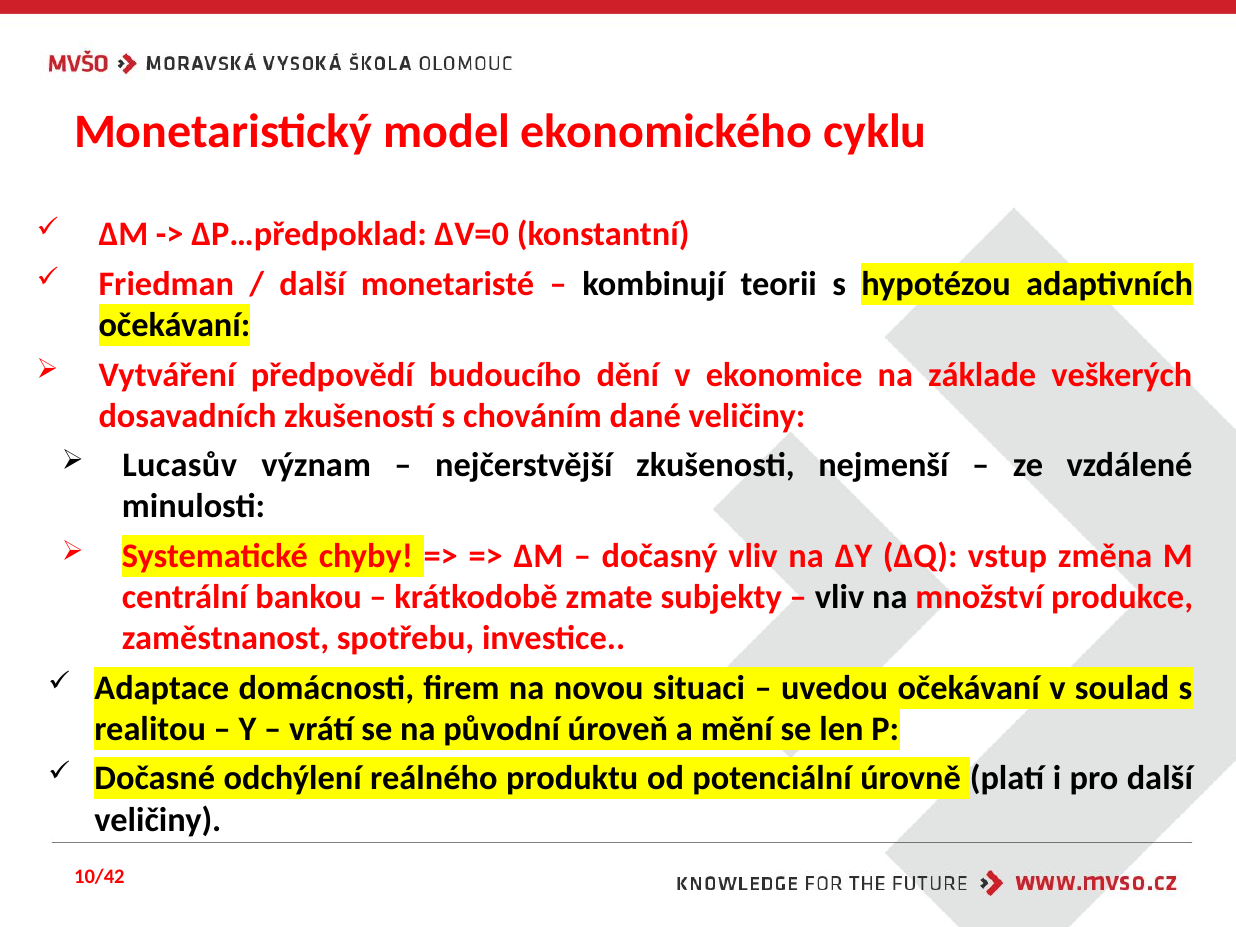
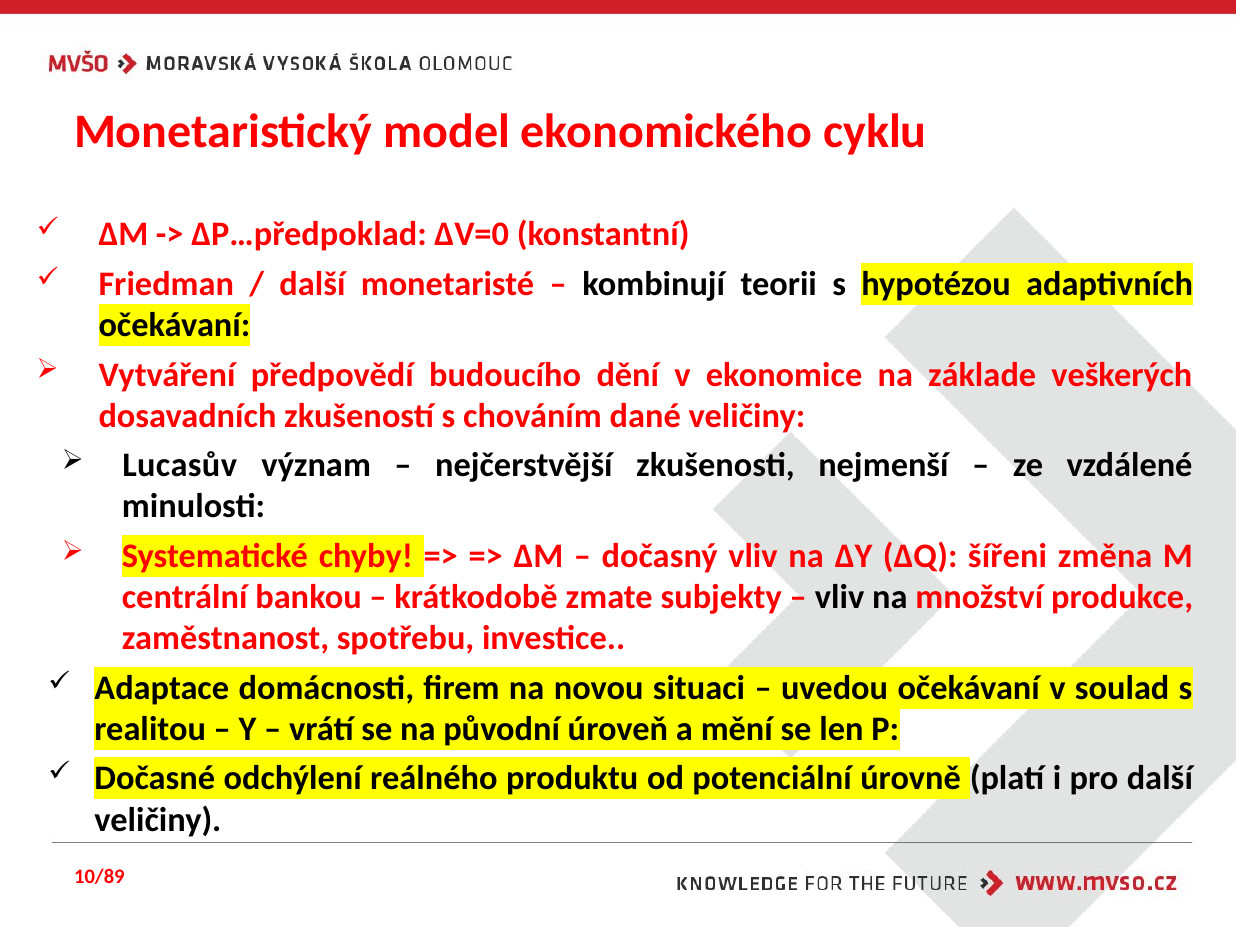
vstup: vstup -> šířeni (1008, 556)
10/42: 10/42 -> 10/89 (99, 877)
